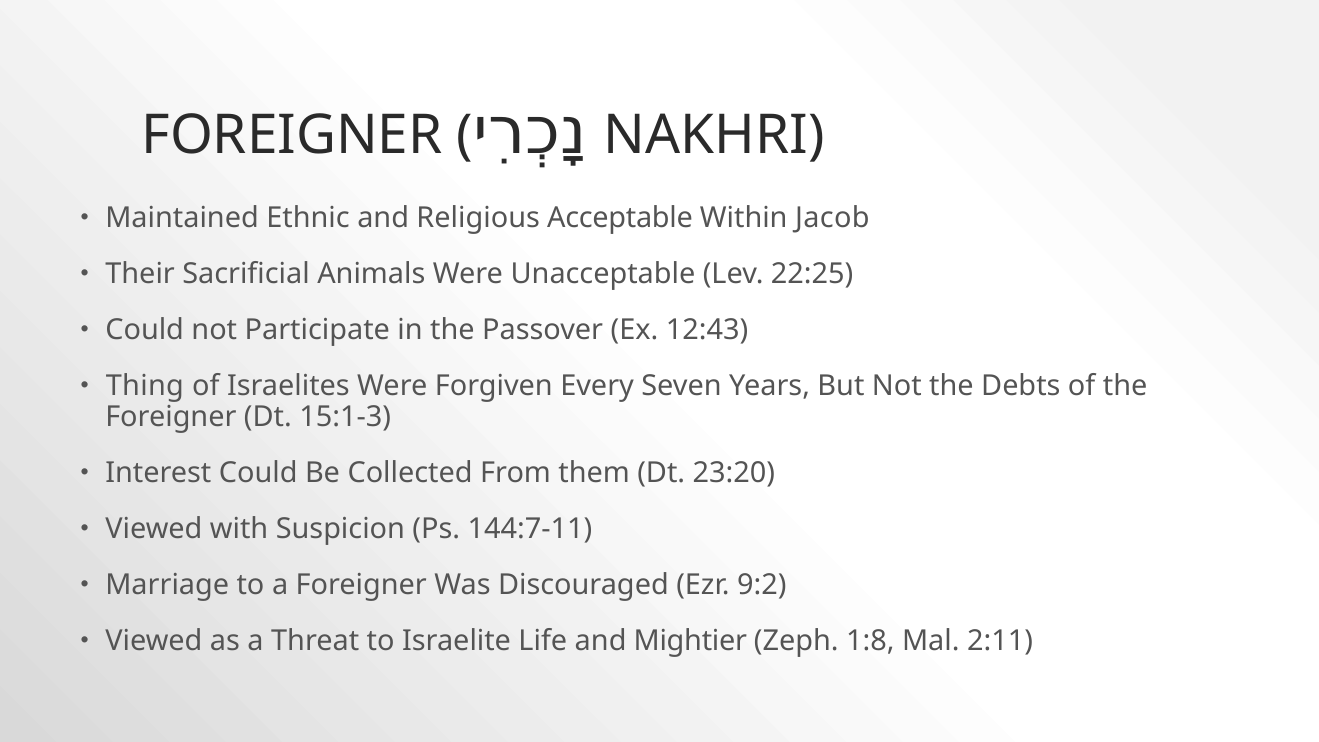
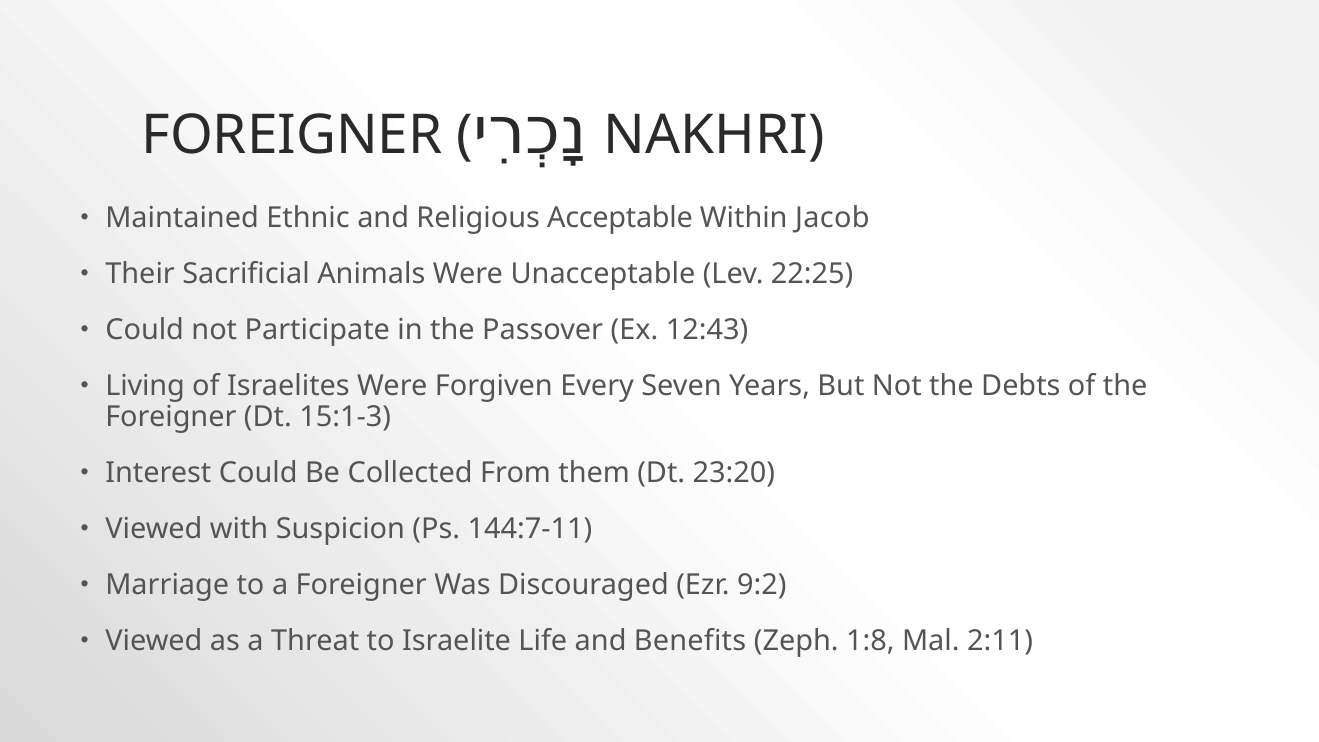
Thing: Thing -> Living (145, 386)
Mightier: Mightier -> Benefits (690, 641)
